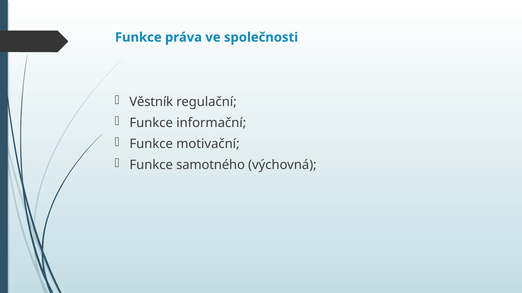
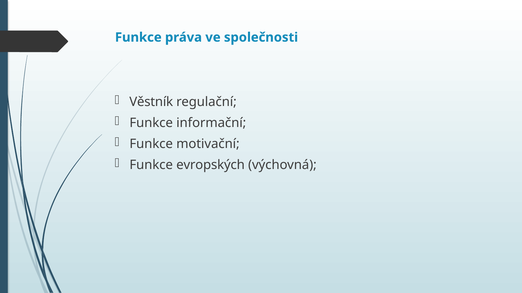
samotného: samotného -> evropských (211, 165)
